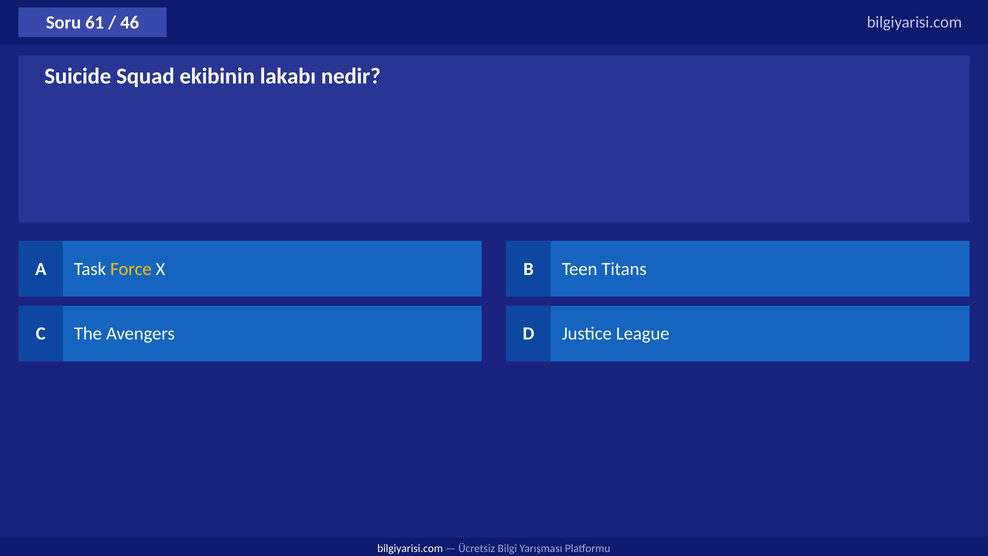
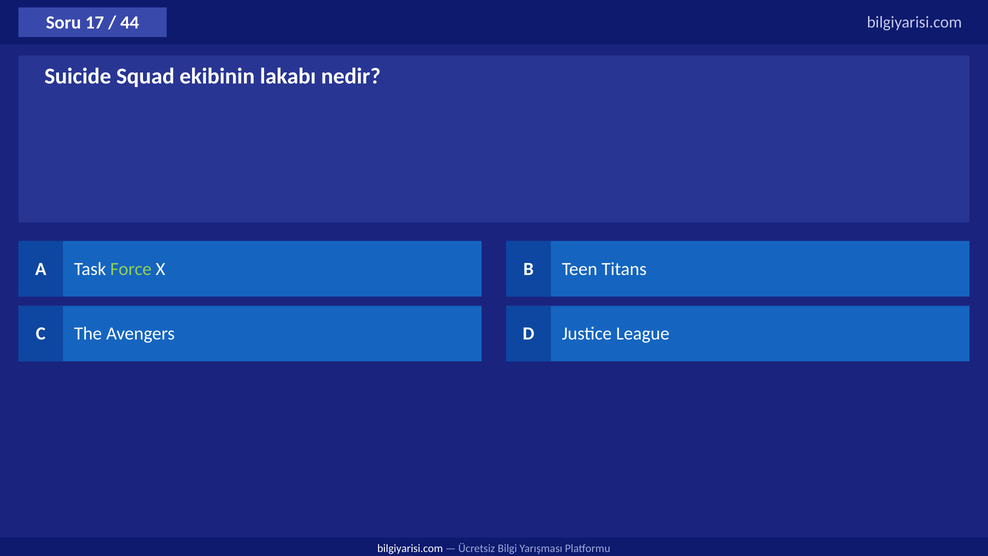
61: 61 -> 17 (95, 23)
46: 46 -> 44 (130, 23)
Force colour: yellow -> light green (131, 269)
